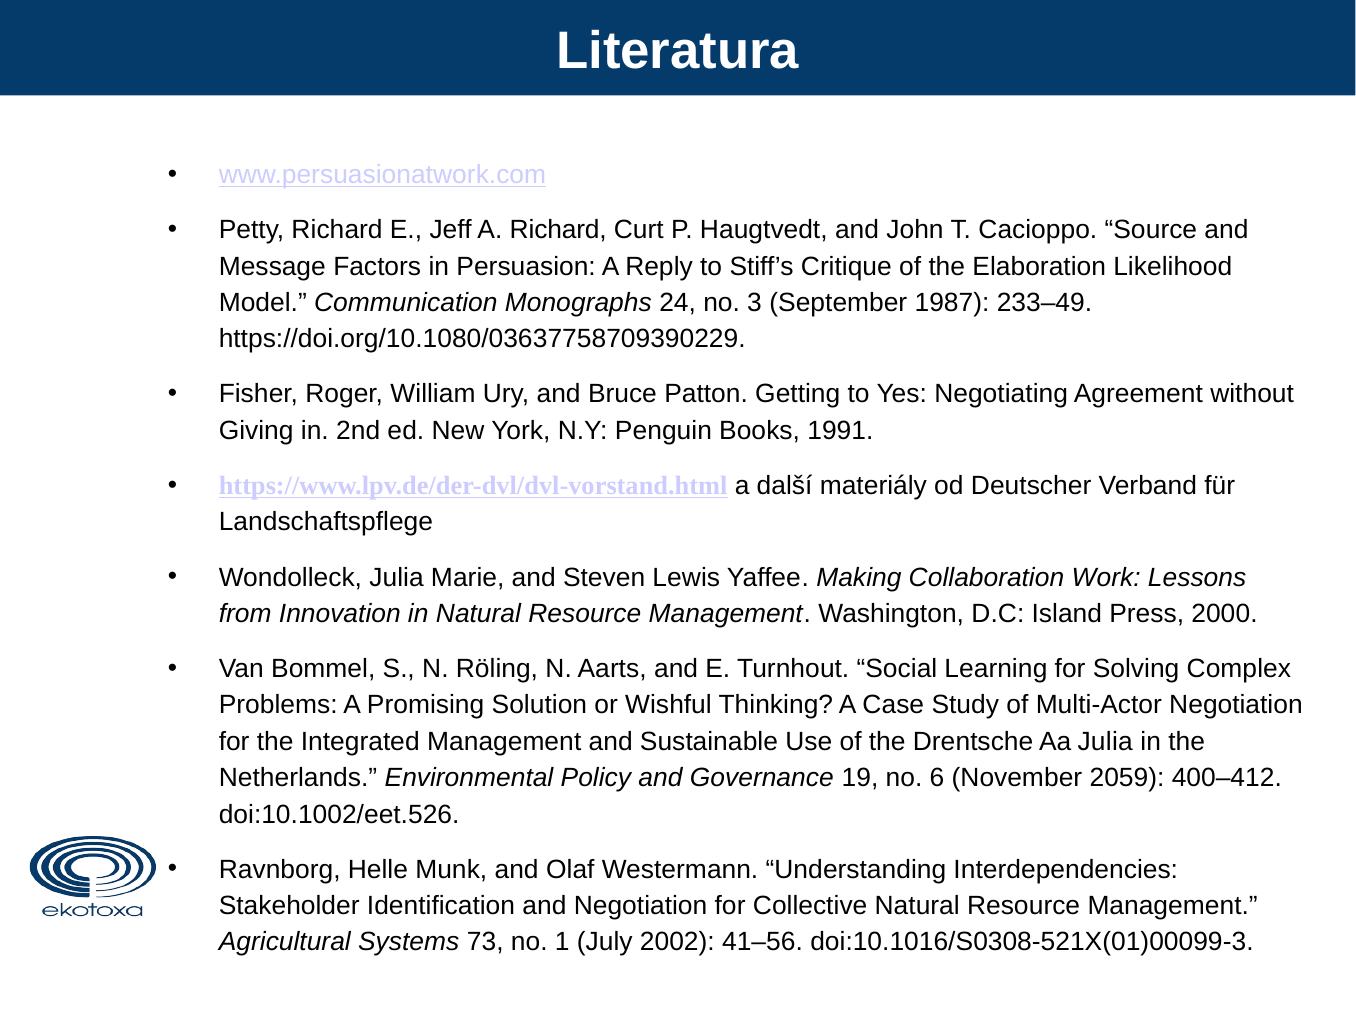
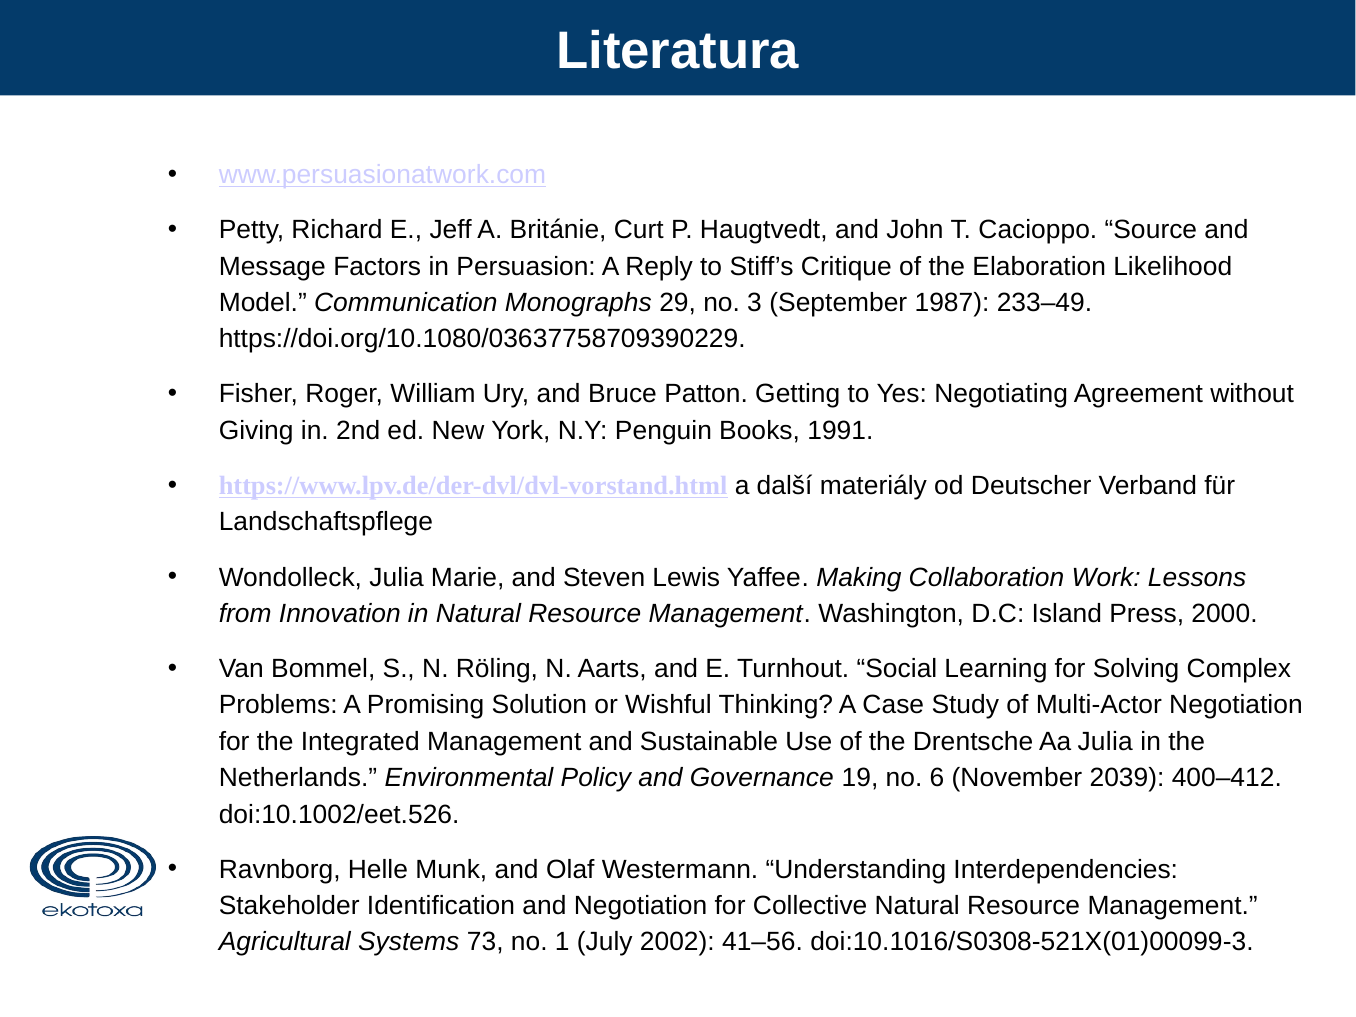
A Richard: Richard -> Británie (558, 230)
24: 24 -> 29 (678, 303)
2059: 2059 -> 2039 (1127, 778)
